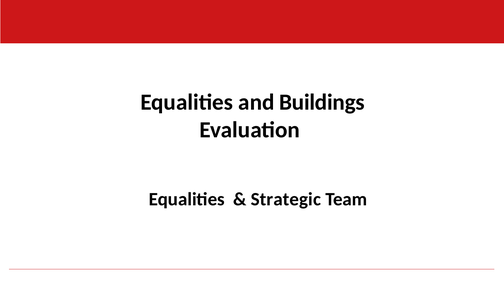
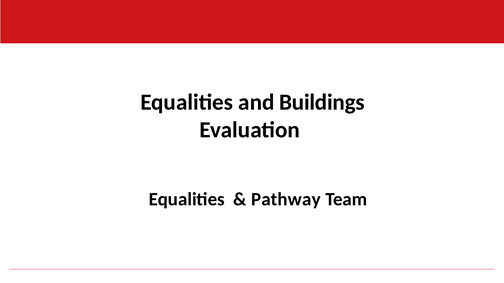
Strategic: Strategic -> Pathway (286, 200)
